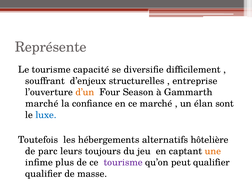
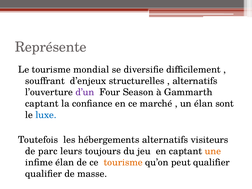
capacité: capacité -> mondial (91, 70)
entreprise: entreprise -> alternatifs (195, 81)
d’un colour: orange -> purple (85, 92)
marché: marché -> captant (42, 104)
hôtelière: hôtelière -> visiteurs (209, 140)
infime plus: plus -> élan (65, 162)
tourisme colour: purple -> orange (123, 162)
